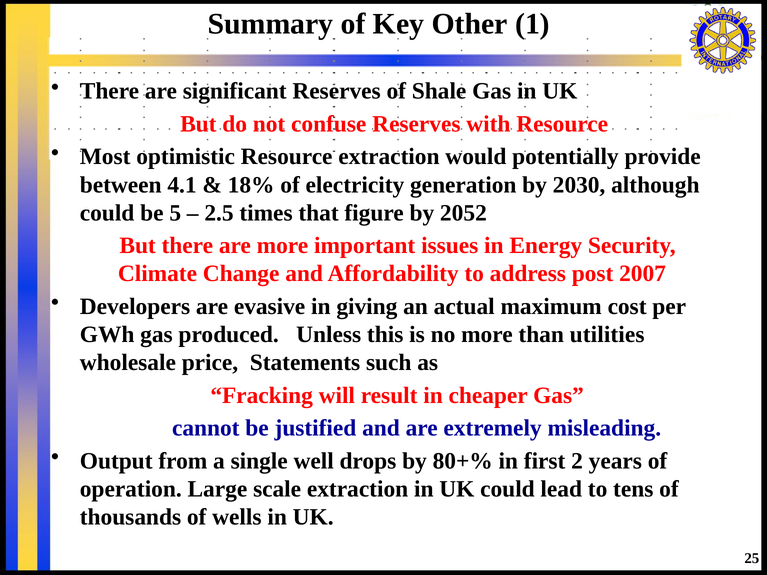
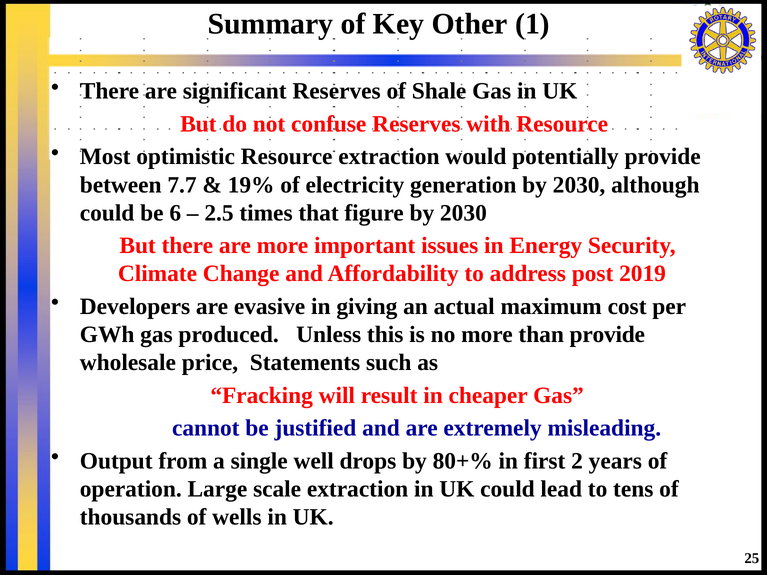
4.1: 4.1 -> 7.7 (182, 185)
18%: 18% -> 19% (251, 185)
5: 5 -> 6 (175, 213)
figure by 2052: 2052 -> 2030 (463, 213)
2007: 2007 -> 2019 (643, 274)
than utilities: utilities -> provide (607, 335)
